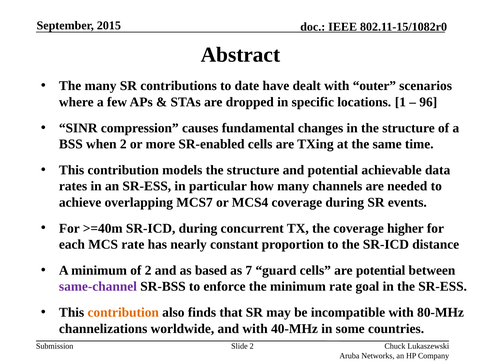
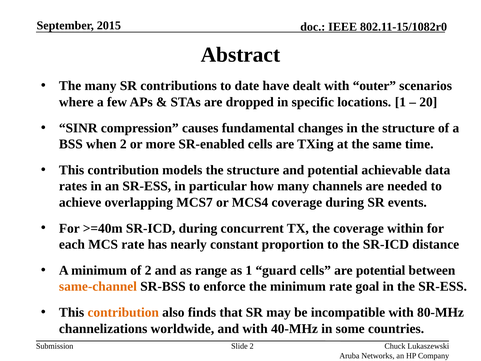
96: 96 -> 20 (428, 102)
higher: higher -> within (405, 228)
based: based -> range (211, 270)
as 7: 7 -> 1 (249, 270)
same-channel colour: purple -> orange (98, 286)
